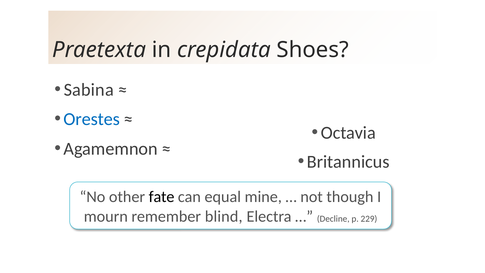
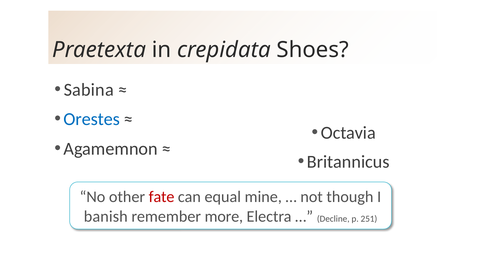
fate colour: black -> red (162, 197)
mourn: mourn -> banish (106, 216)
blind: blind -> more (224, 216)
229: 229 -> 251 (369, 219)
